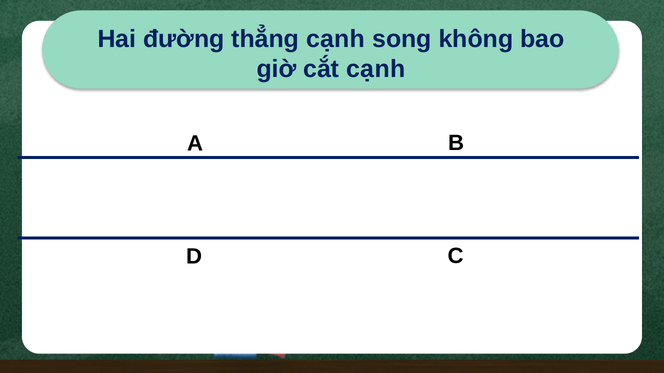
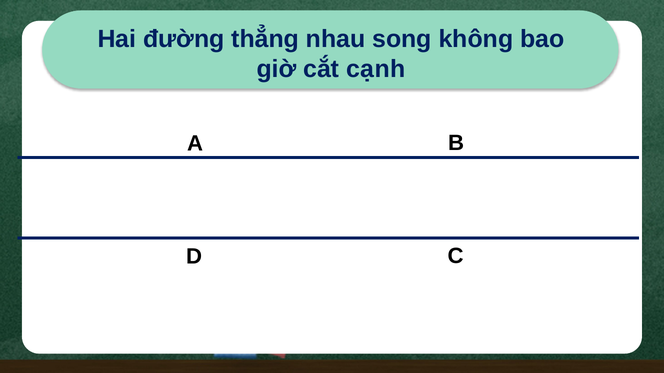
thẳng cạnh: cạnh -> nhau (336, 39)
